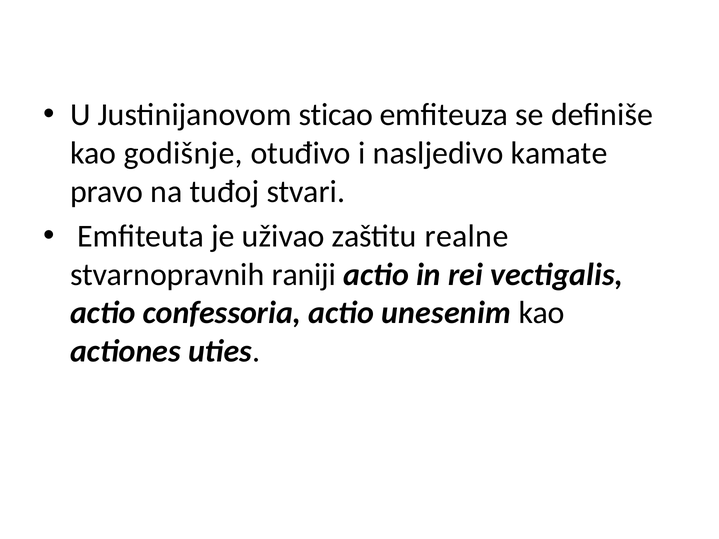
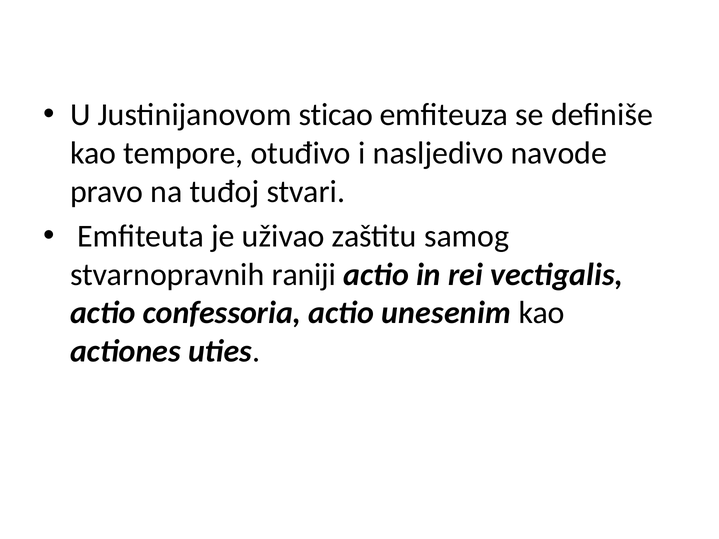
godišnje: godišnje -> tempore (183, 153)
kamate: kamate -> navode (559, 153)
realne: realne -> samog (467, 236)
